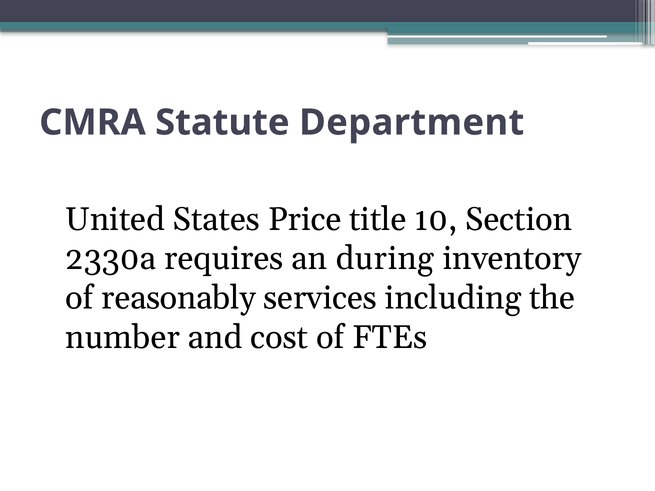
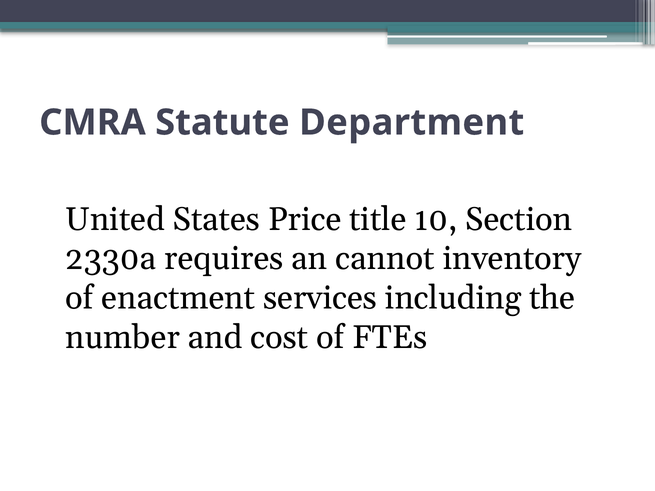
during: during -> cannot (385, 259)
reasonably: reasonably -> enactment (178, 298)
